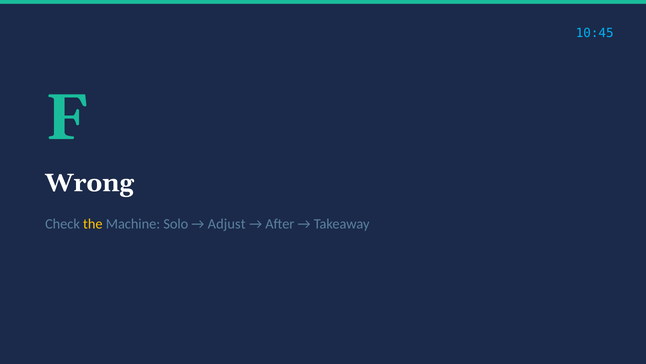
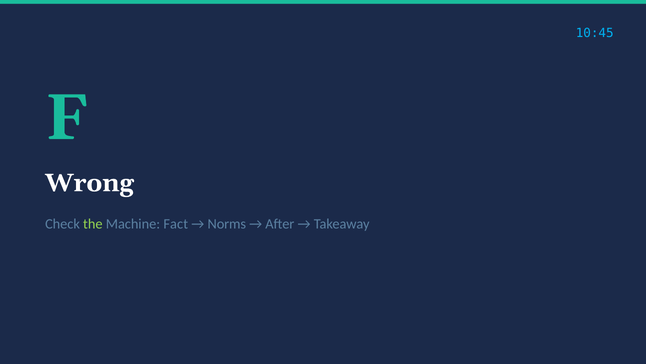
the colour: yellow -> light green (93, 224)
Solo: Solo -> Fact (176, 224)
Adjust: Adjust -> Norms (227, 224)
